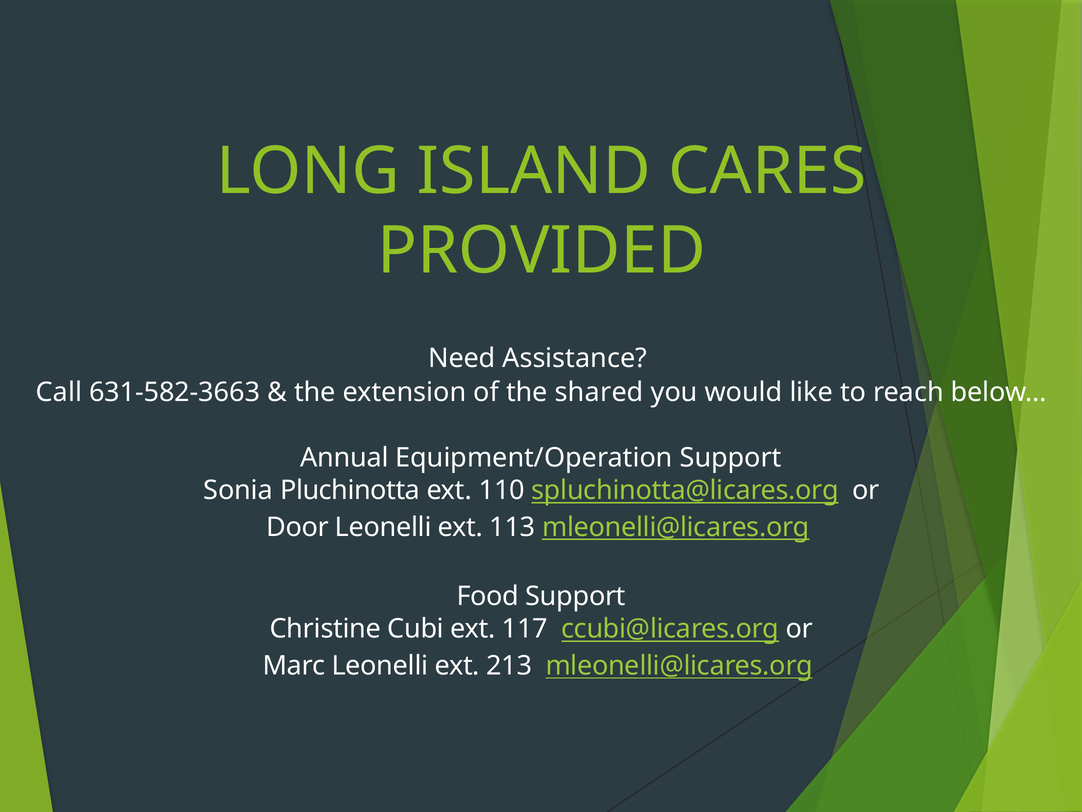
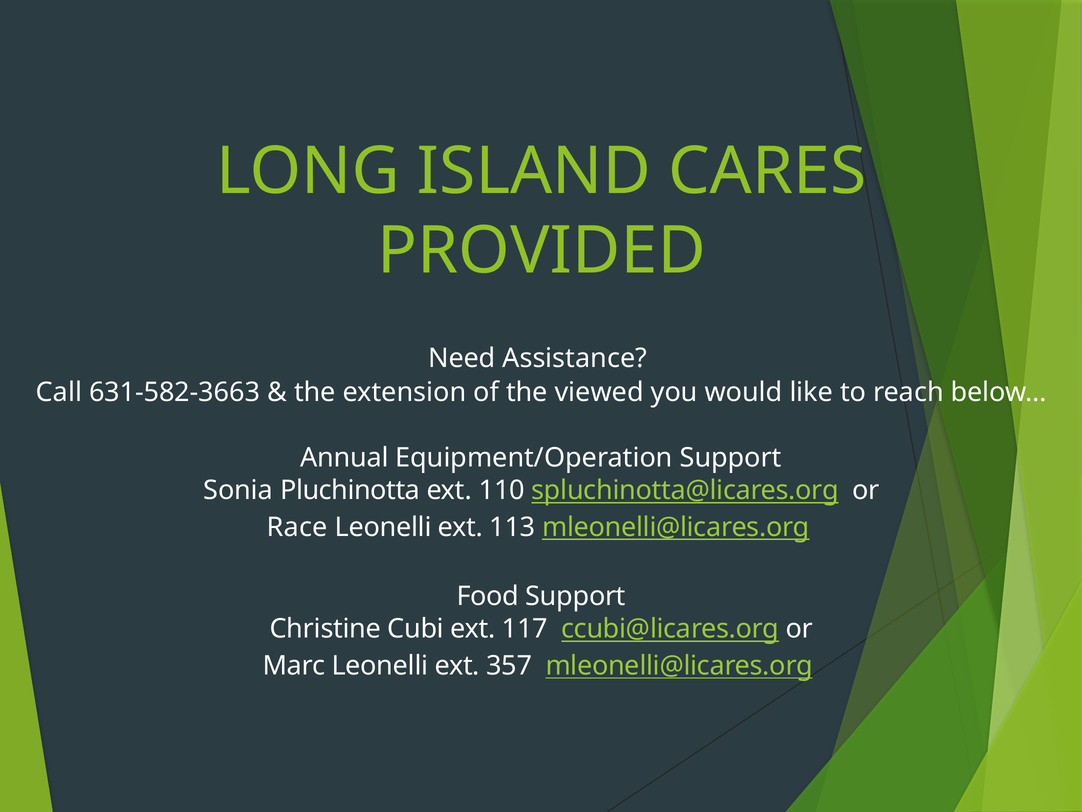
shared: shared -> viewed (599, 392)
Door: Door -> Race (297, 527)
213: 213 -> 357 (509, 665)
